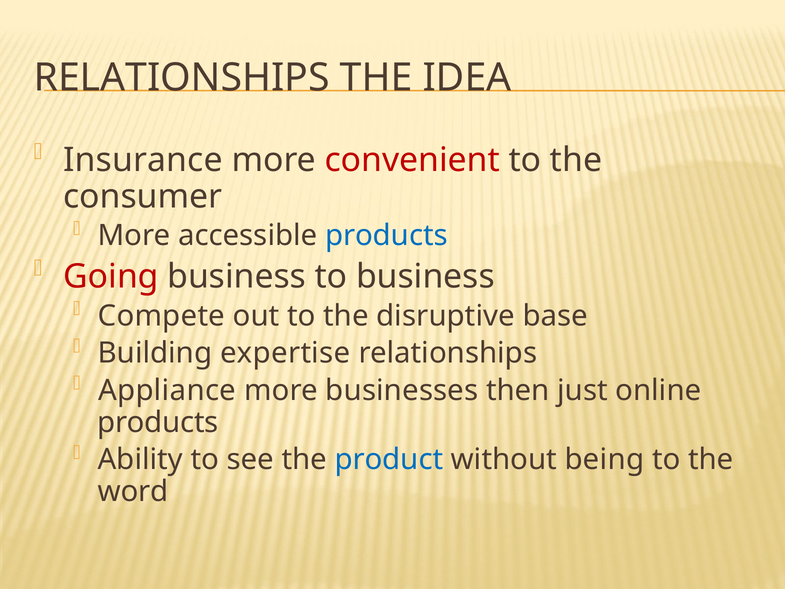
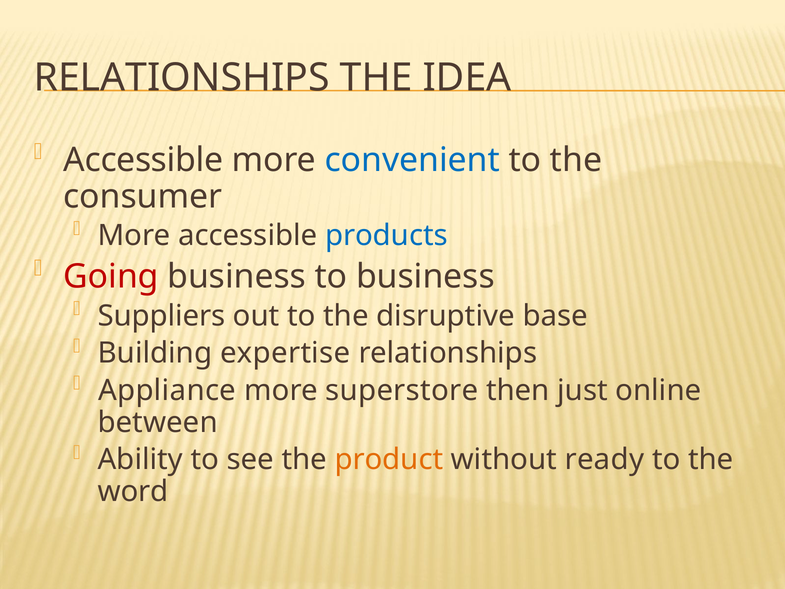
Insurance: Insurance -> Accessible (143, 160)
convenient colour: red -> blue (412, 160)
Compete: Compete -> Suppliers (162, 316)
businesses: businesses -> superstore (402, 390)
products: products -> between (158, 422)
product colour: blue -> orange (389, 460)
being: being -> ready (604, 460)
